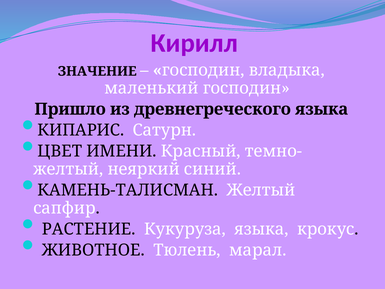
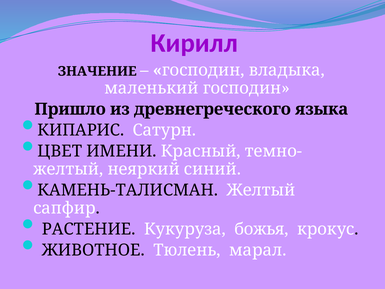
Кукуруза языка: языка -> божья (262, 229)
